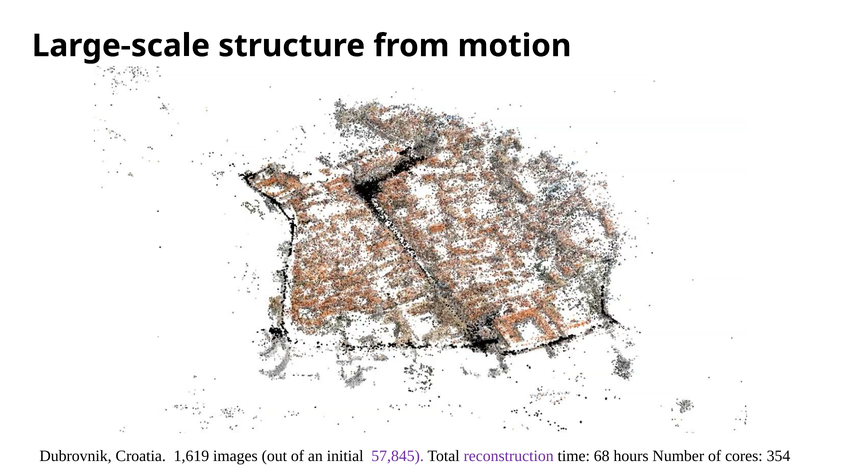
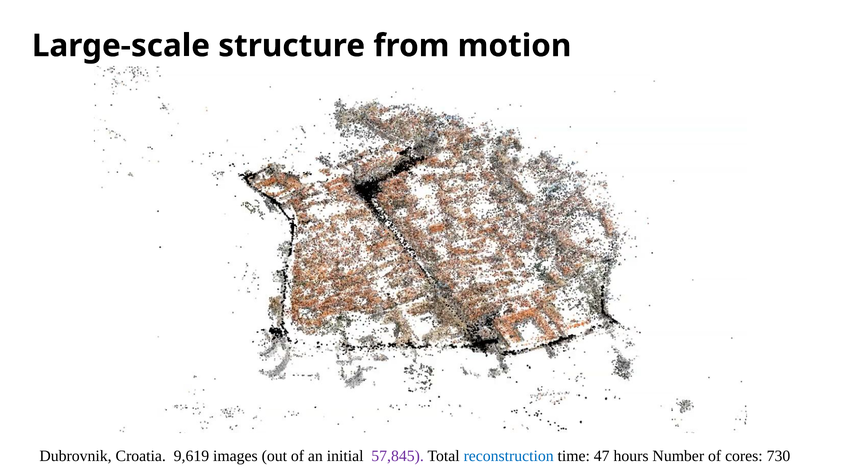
1,619: 1,619 -> 9,619 (191, 456)
reconstruction colour: purple -> blue (509, 456)
68: 68 -> 47 (602, 456)
354: 354 -> 730 (779, 456)
